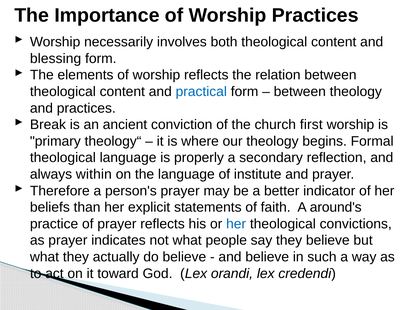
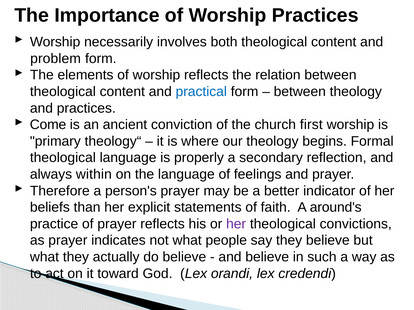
blessing: blessing -> problem (56, 59)
Break: Break -> Come (48, 125)
institute: institute -> feelings (258, 175)
her colour: blue -> purple (236, 224)
